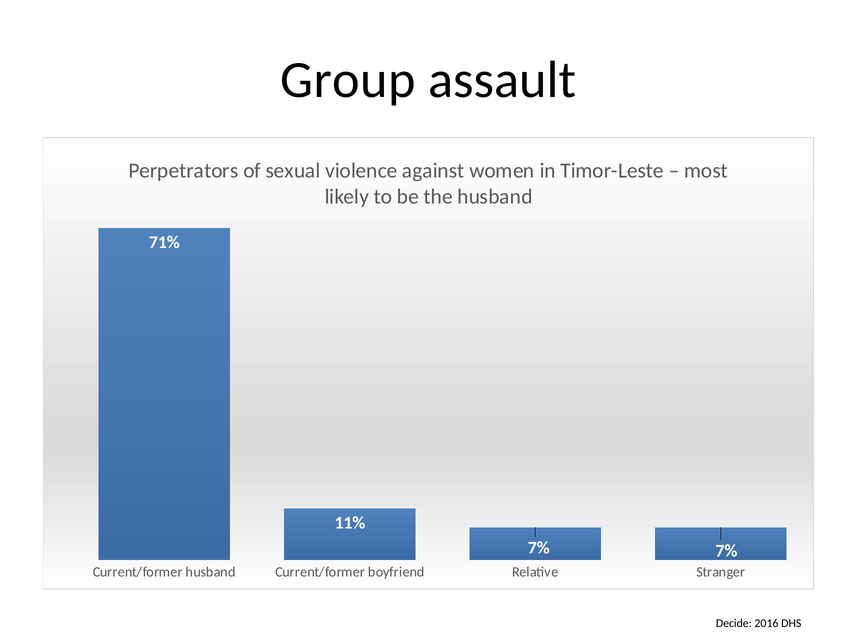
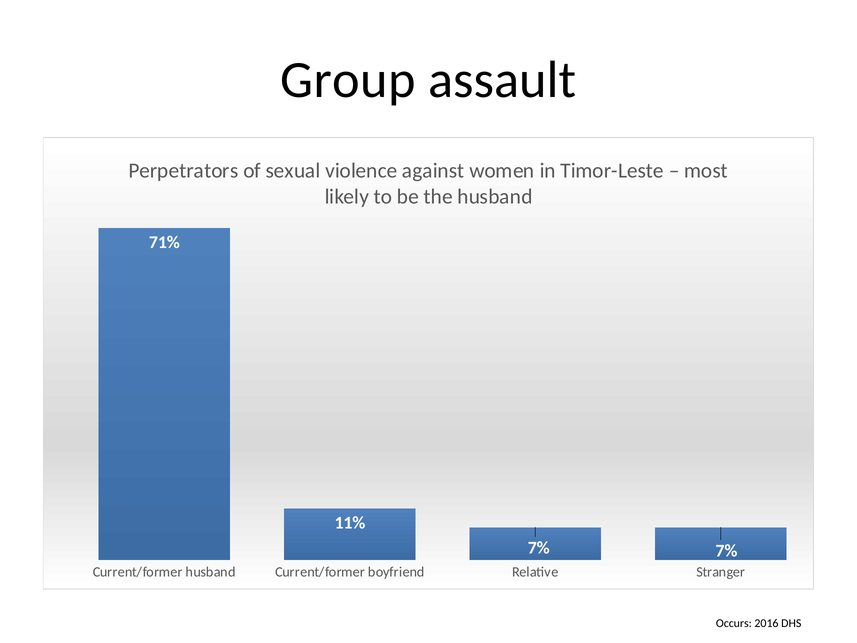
Decide: Decide -> Occurs (734, 623)
